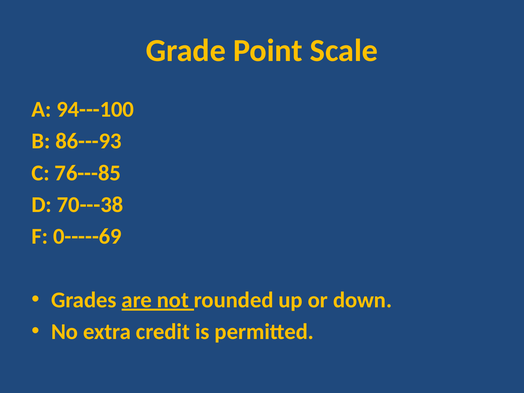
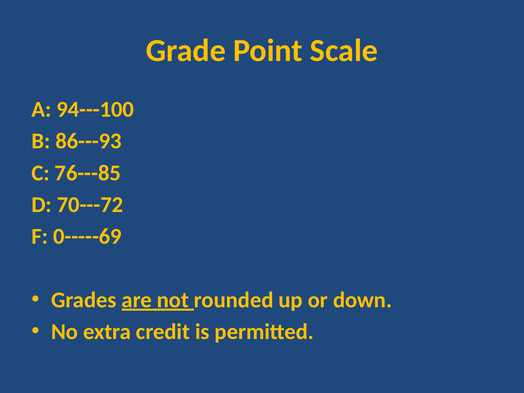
70---38: 70---38 -> 70---72 (90, 205)
